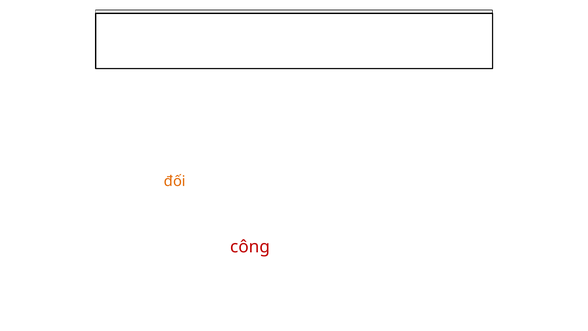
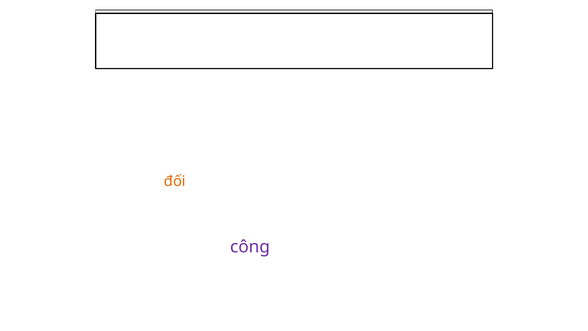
công colour: red -> purple (250, 247)
